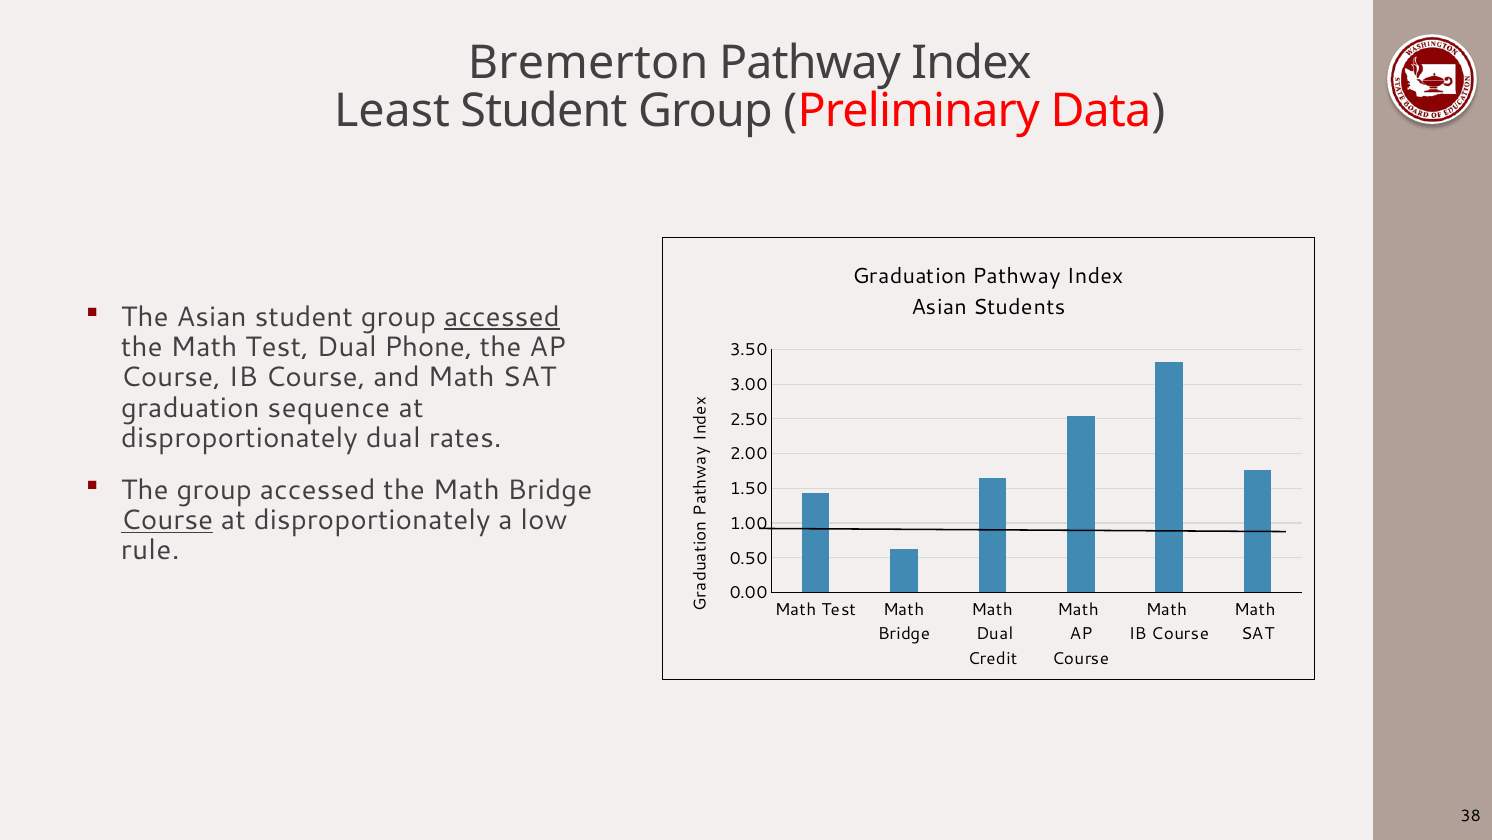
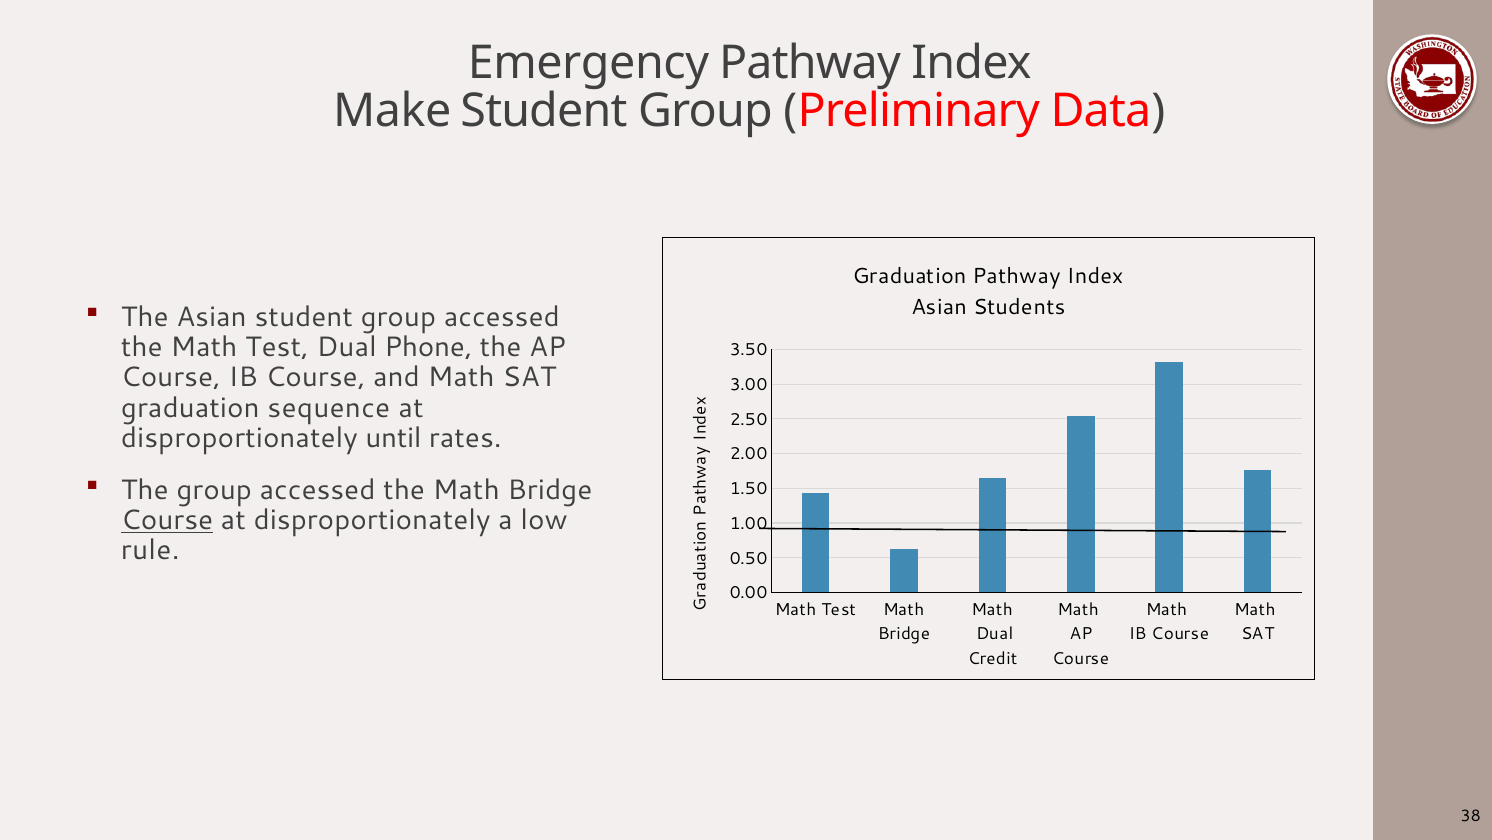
Bremerton: Bremerton -> Emergency (588, 63)
Least: Least -> Make (392, 111)
accessed underline: present -> none (502, 317)
disproportionately dual: dual -> until (393, 438)
